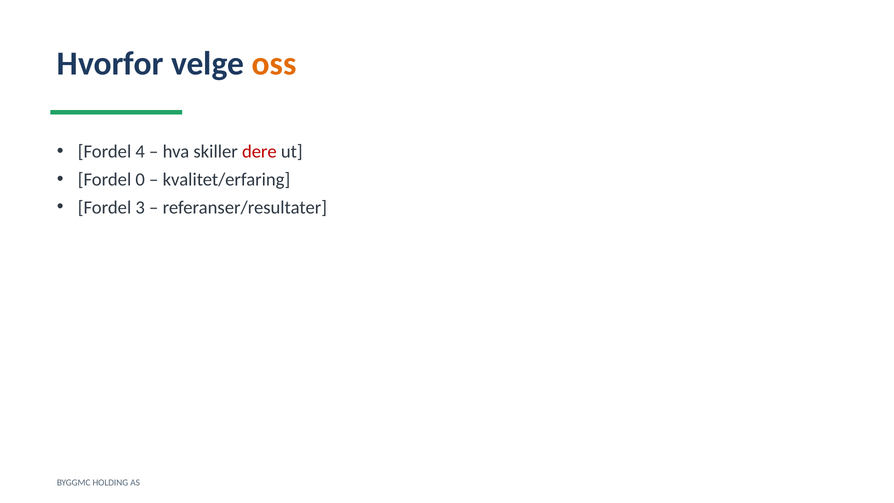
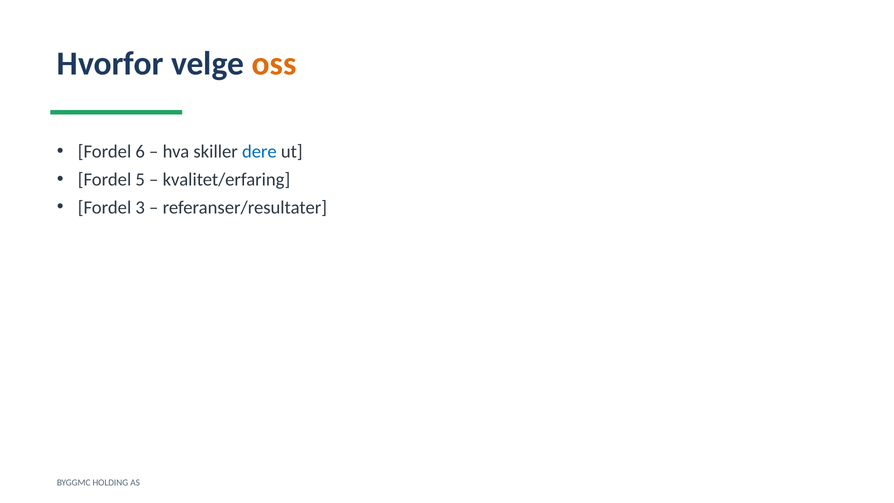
4: 4 -> 6 (140, 151)
dere colour: red -> blue (259, 151)
0: 0 -> 5 (140, 179)
